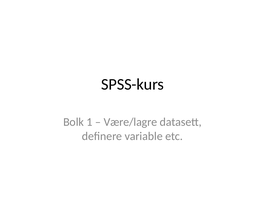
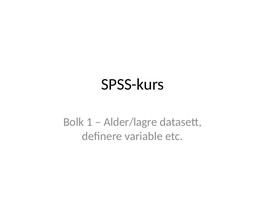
Være/lagre: Være/lagre -> Alder/lagre (130, 122)
